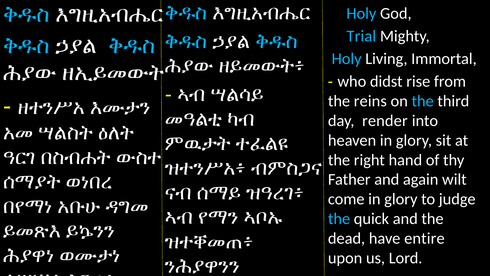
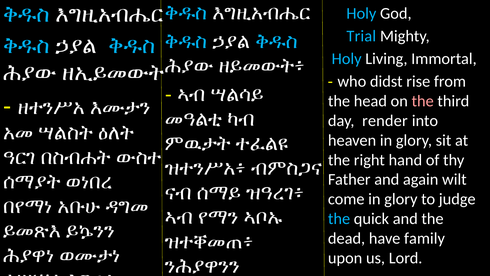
reins: reins -> head (370, 101)
the colour: light blue -> pink (423, 101)
entire: entire -> family (424, 238)
